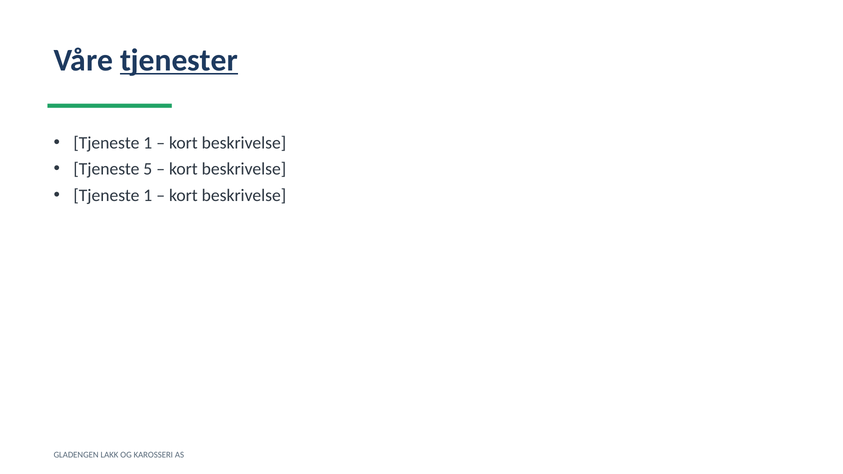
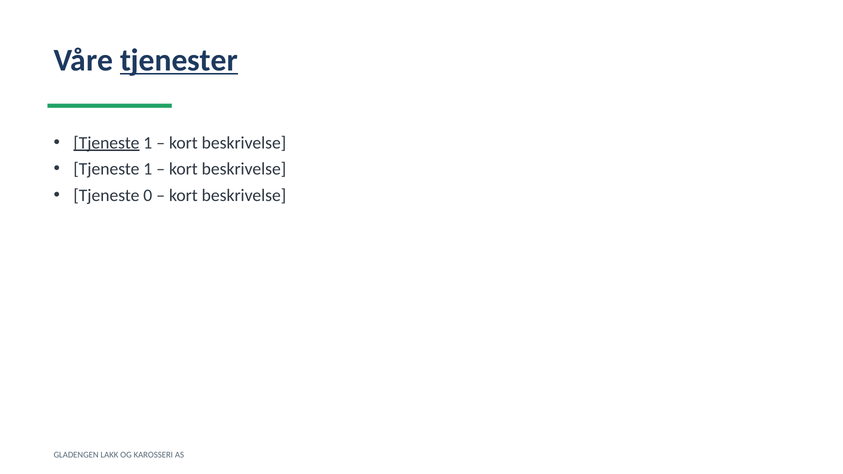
Tjeneste underline: none -> present (106, 143)
5: 5 -> 1 (148, 169)
1: 1 -> 0 (148, 195)
